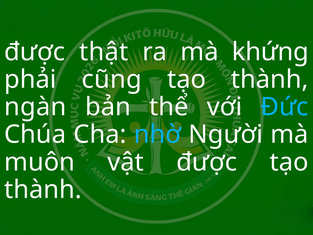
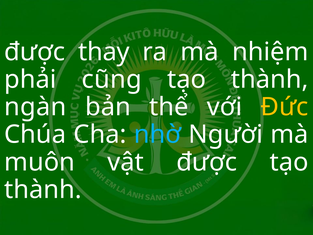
thật: thật -> thay (104, 52)
khứng: khứng -> nhiệm (270, 52)
Đức colour: light blue -> yellow (284, 107)
